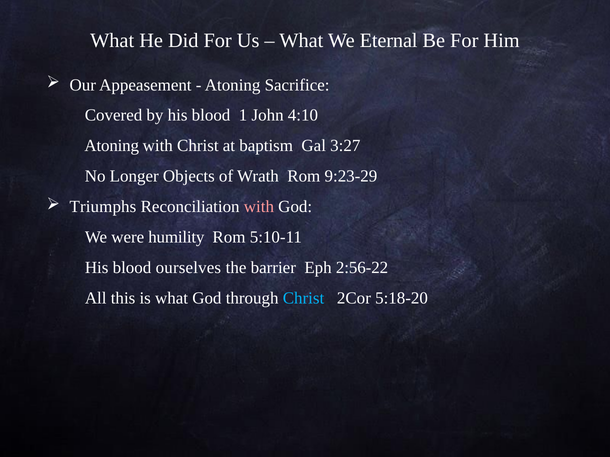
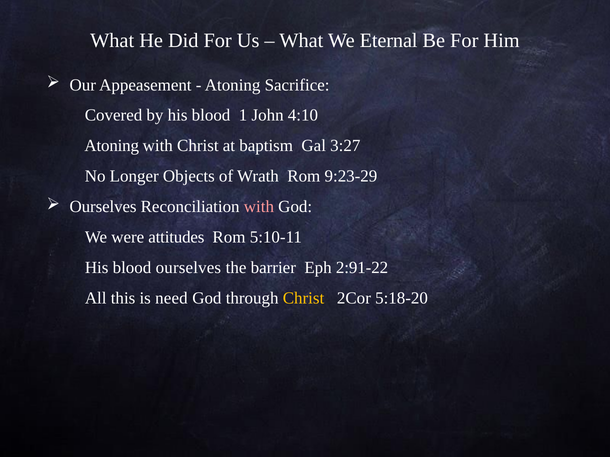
Triumphs: Triumphs -> Ourselves (103, 207)
humility: humility -> attitudes (176, 238)
2:56-22: 2:56-22 -> 2:91-22 (362, 268)
is what: what -> need (171, 299)
Christ colour: light blue -> yellow (304, 299)
